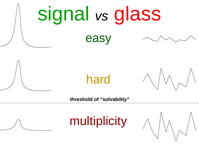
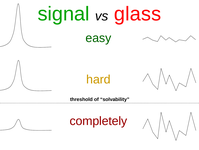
multiplicity: multiplicity -> completely (98, 120)
